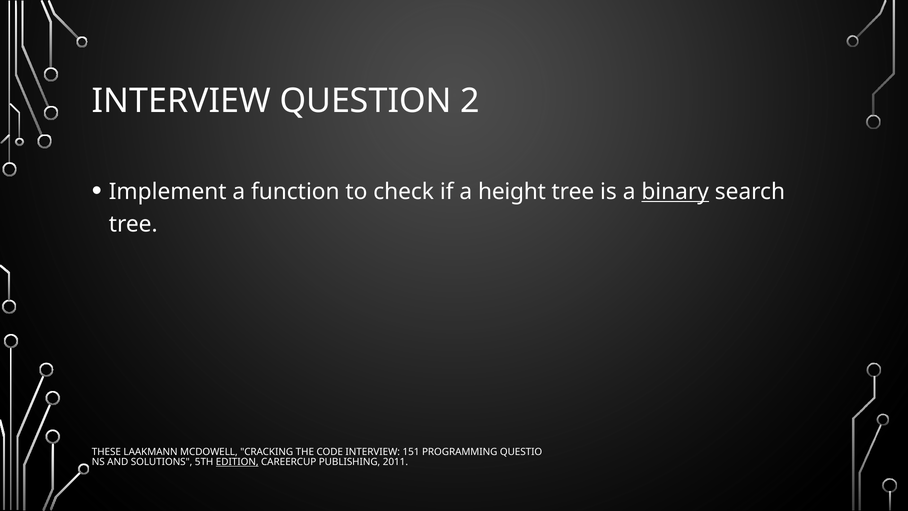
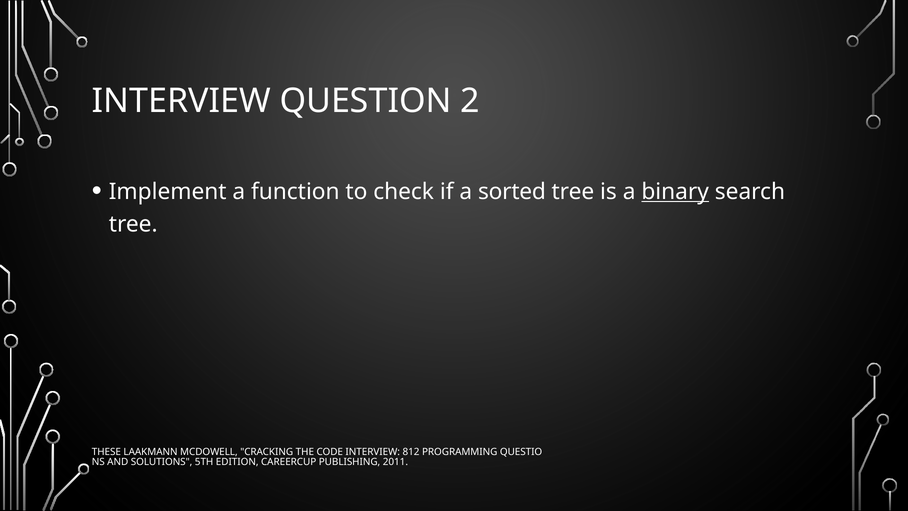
height: height -> sorted (512, 192)
151: 151 -> 812 (411, 452)
EDITION underline: present -> none (237, 462)
